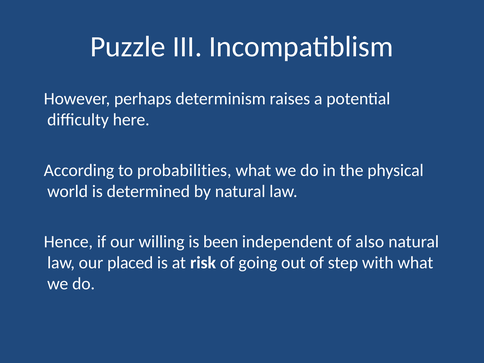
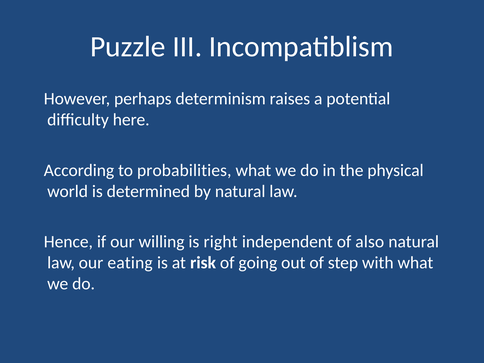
been: been -> right (221, 242)
placed: placed -> eating (130, 263)
